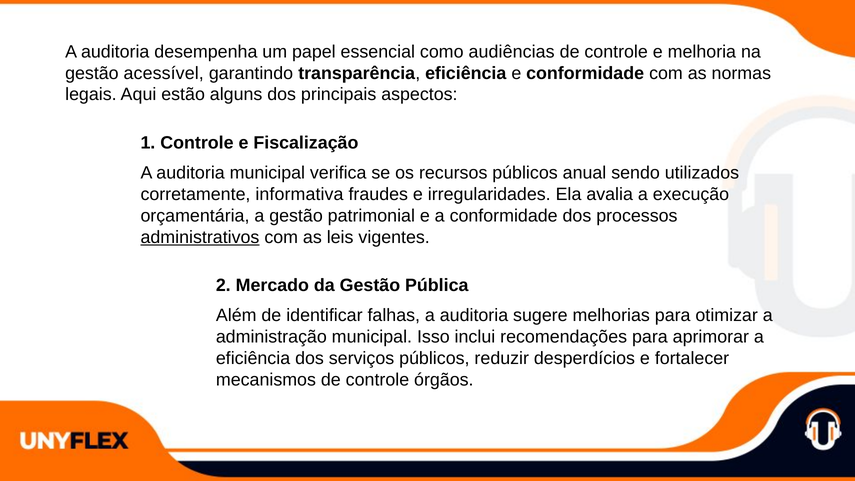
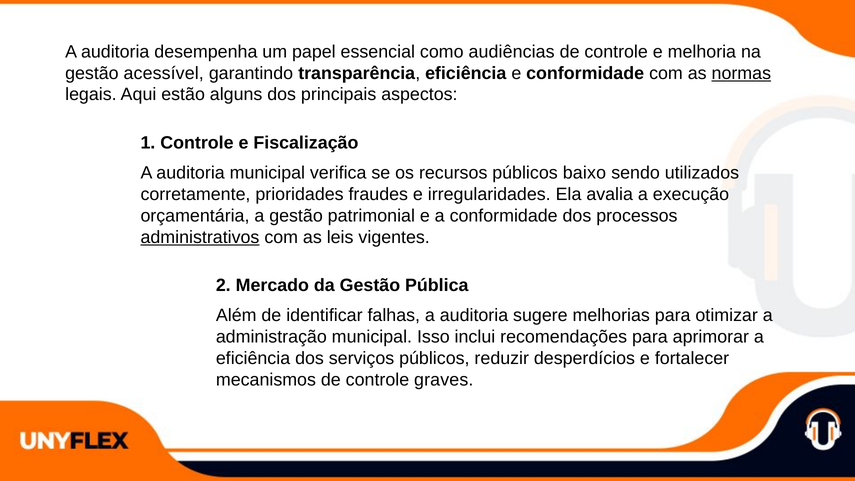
normas underline: none -> present (741, 73)
anual: anual -> baixo (584, 173)
informativa: informativa -> prioridades (300, 194)
órgãos: órgãos -> graves (444, 380)
